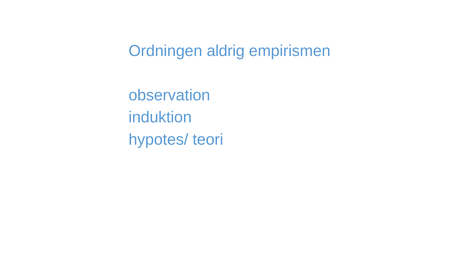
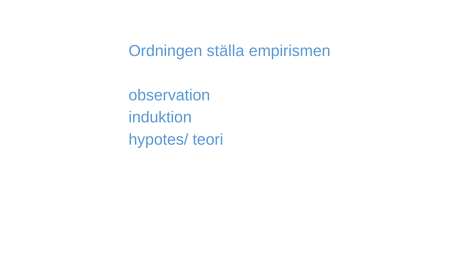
aldrig: aldrig -> ställa (226, 51)
